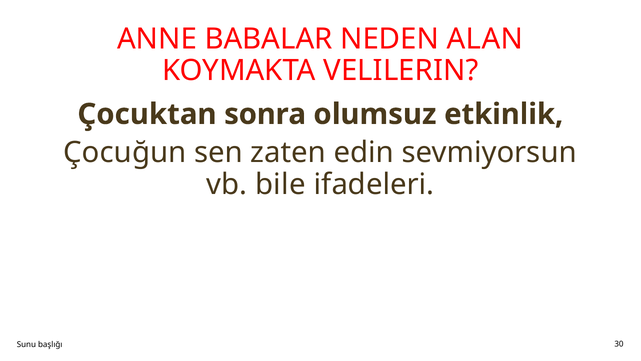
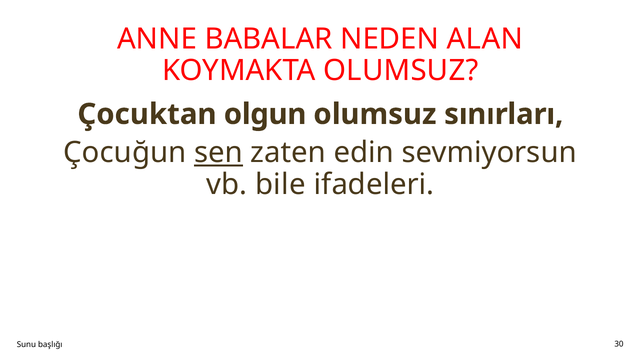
KOYMAKTA VELILERIN: VELILERIN -> OLUMSUZ (401, 71)
sonra: sonra -> olgun (265, 114)
etkinlik: etkinlik -> sınırları (504, 114)
sen underline: none -> present (218, 153)
